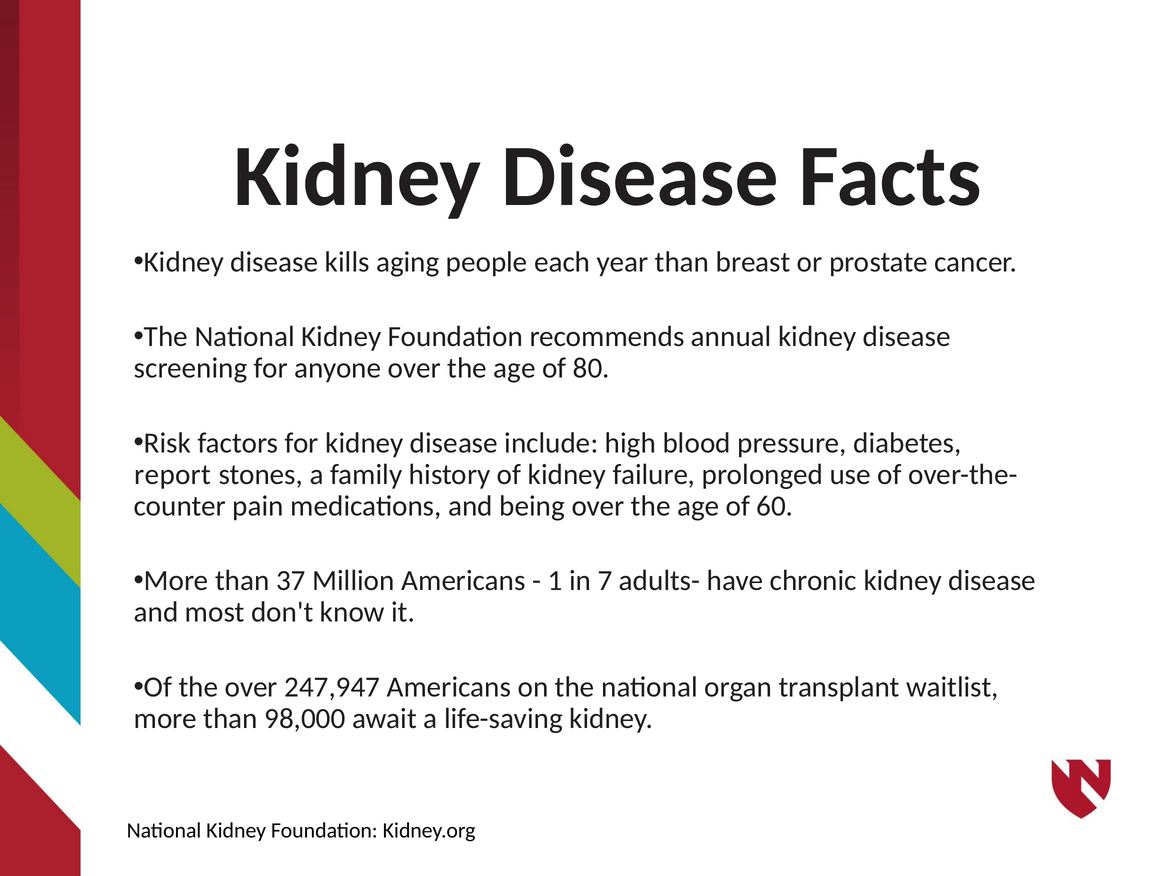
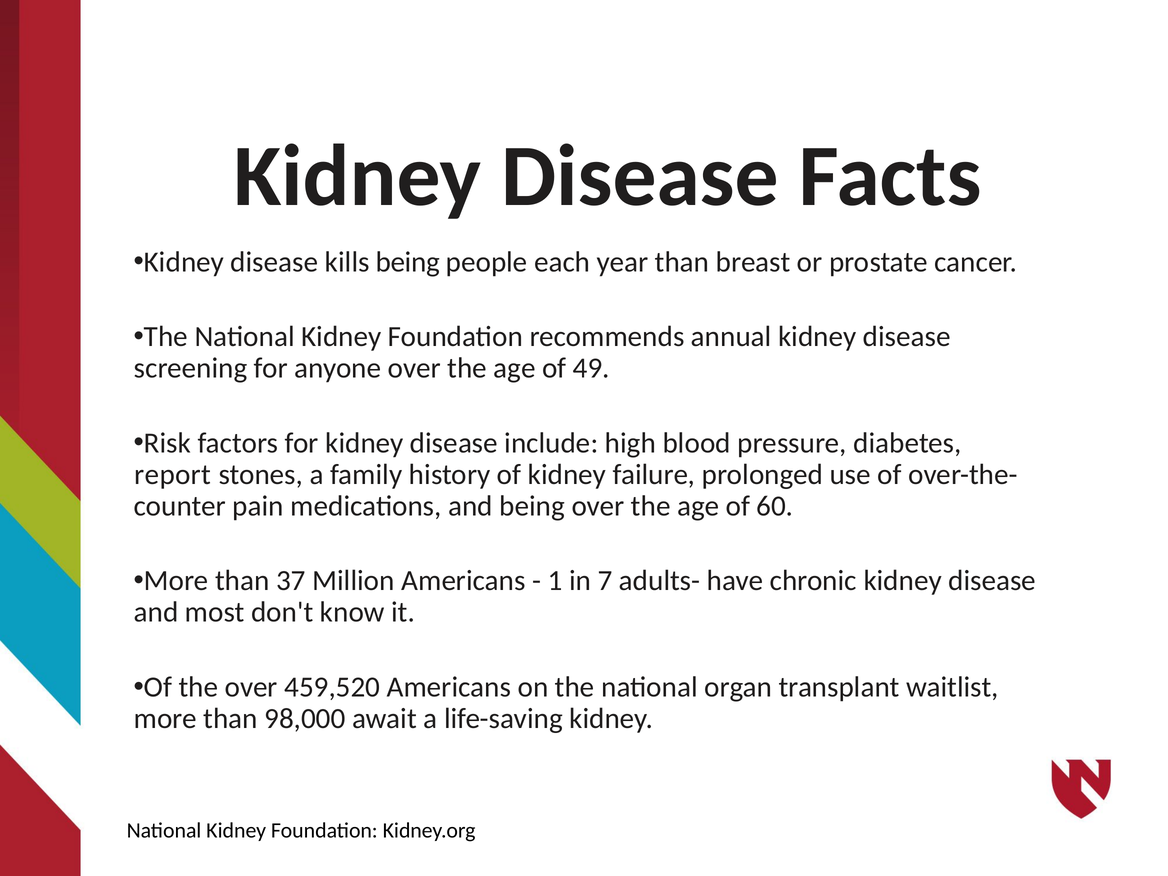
kills aging: aging -> being (408, 262)
80: 80 -> 49 (591, 368)
247,947: 247,947 -> 459,520 (332, 687)
